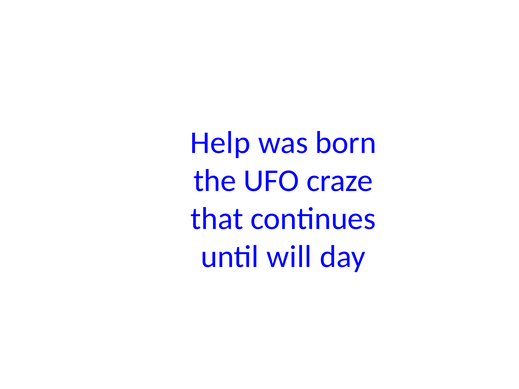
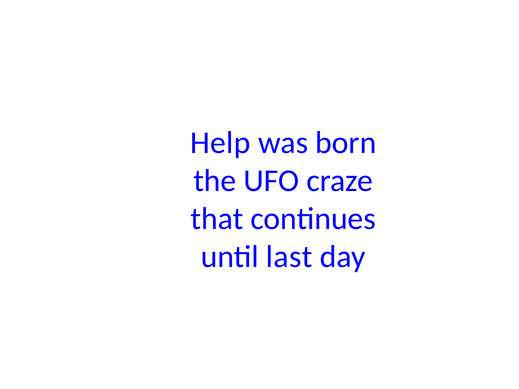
will: will -> last (289, 257)
